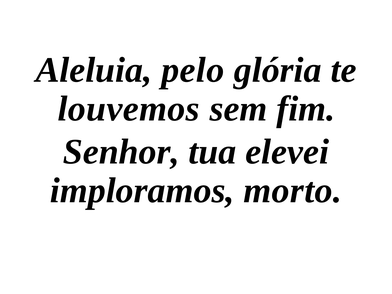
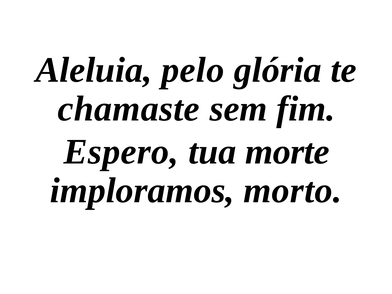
louvemos: louvemos -> chamaste (129, 109)
Senhor: Senhor -> Espero (121, 152)
elevei: elevei -> morte (287, 152)
